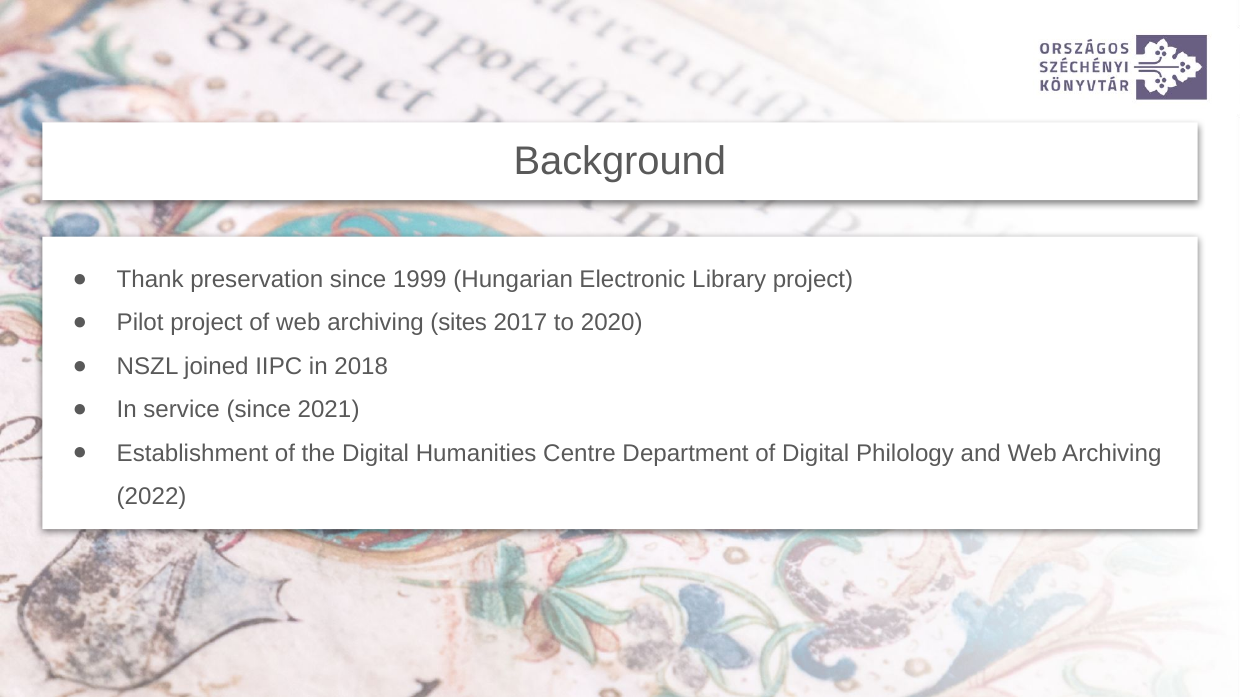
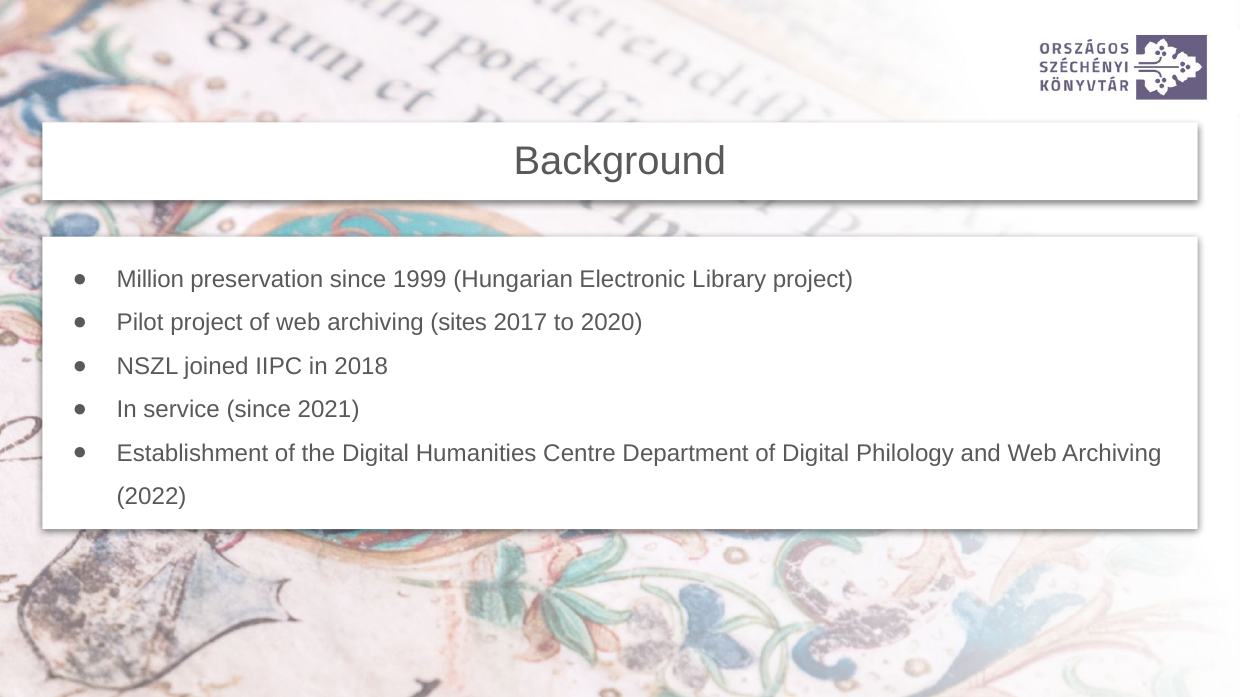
Thank: Thank -> Million (150, 280)
